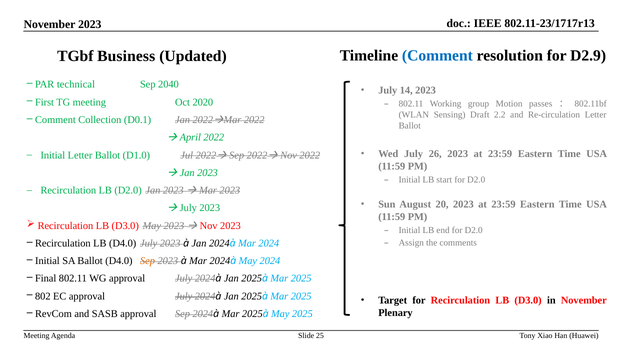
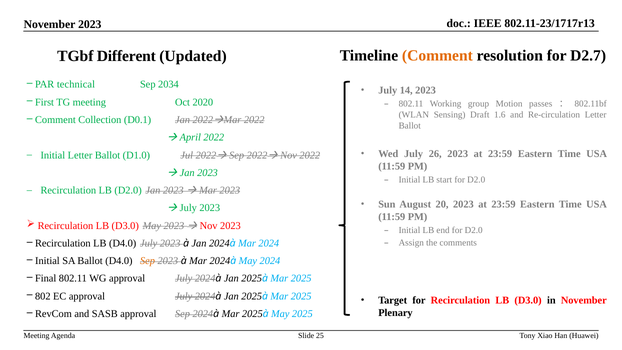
Comment colour: blue -> orange (437, 55)
D2.9: D2.9 -> D2.7 (588, 55)
Business: Business -> Different (126, 56)
2040: 2040 -> 2034 (168, 85)
2.2: 2.2 -> 1.6 (500, 115)
